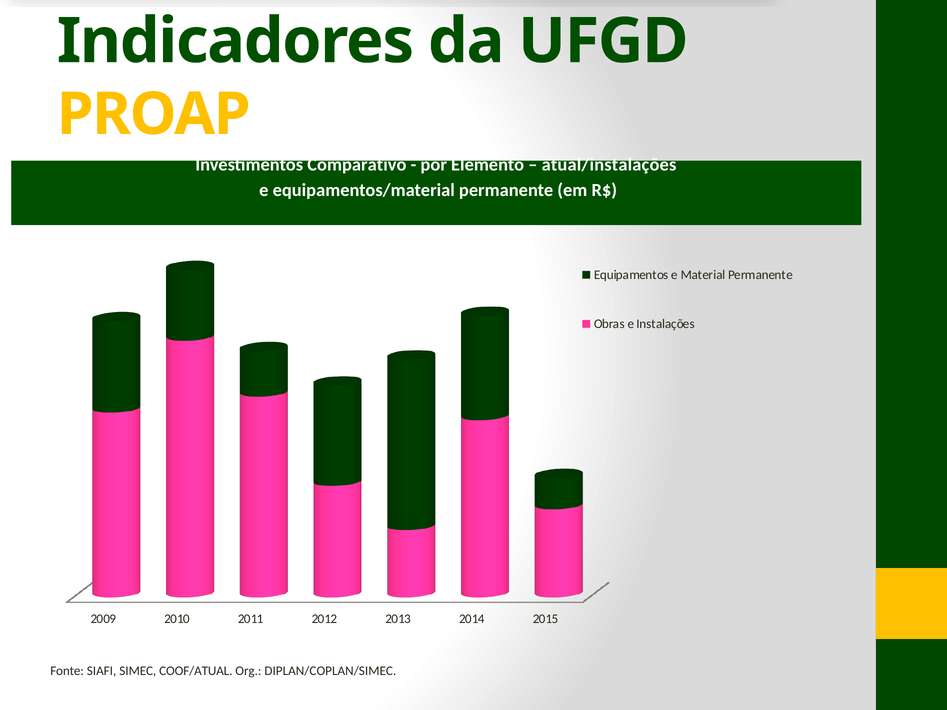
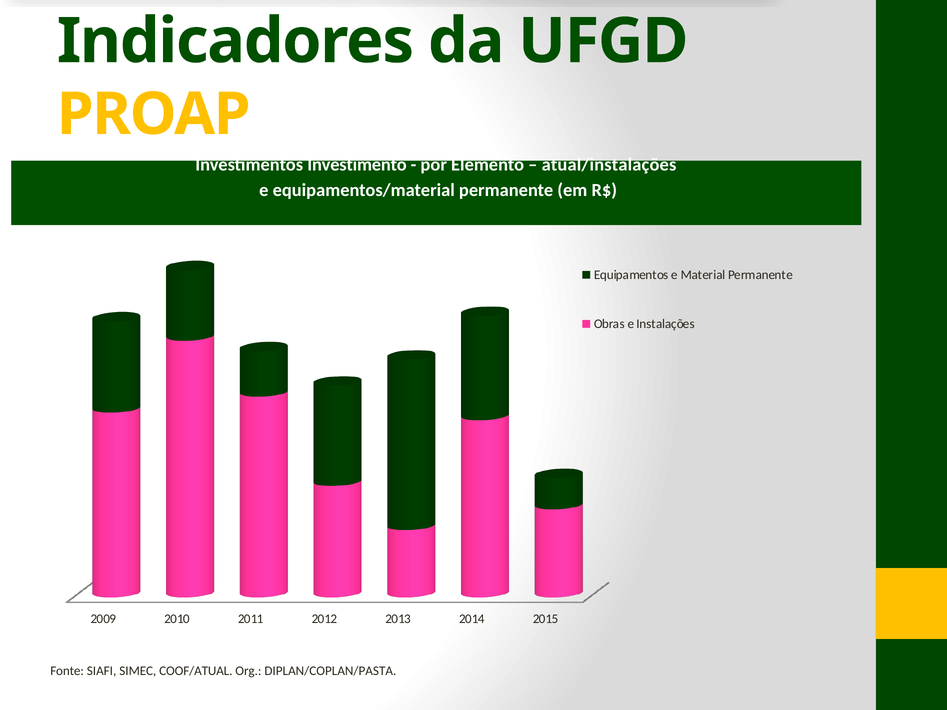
Comparativo: Comparativo -> Investimento (357, 165)
DIPLAN/COPLAN/SIMEC: DIPLAN/COPLAN/SIMEC -> DIPLAN/COPLAN/PASTA (330, 671)
